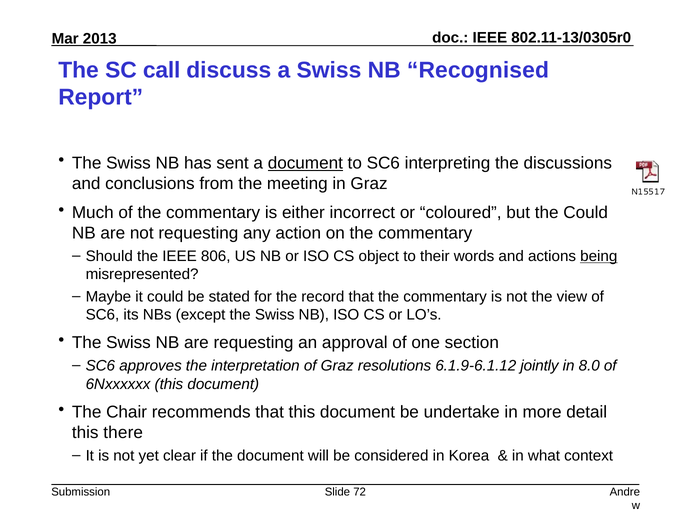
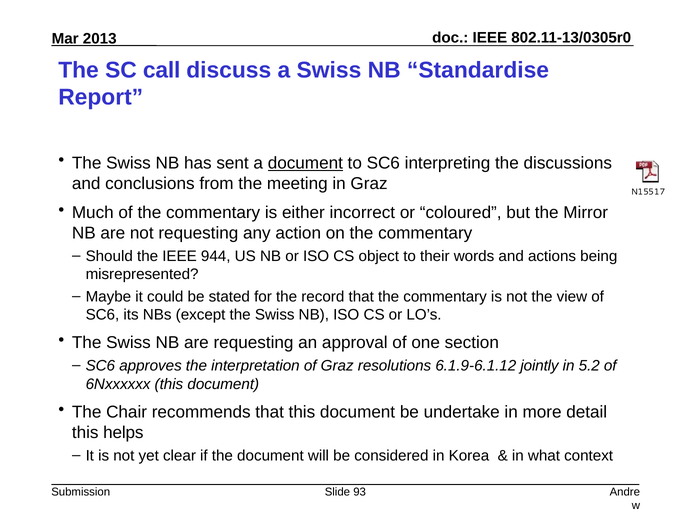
Recognised: Recognised -> Standardise (478, 70)
the Could: Could -> Mirror (586, 213)
806: 806 -> 944 (216, 257)
being underline: present -> none (599, 257)
8.0: 8.0 -> 5.2 (589, 366)
there: there -> helps (123, 433)
72: 72 -> 93 (360, 493)
